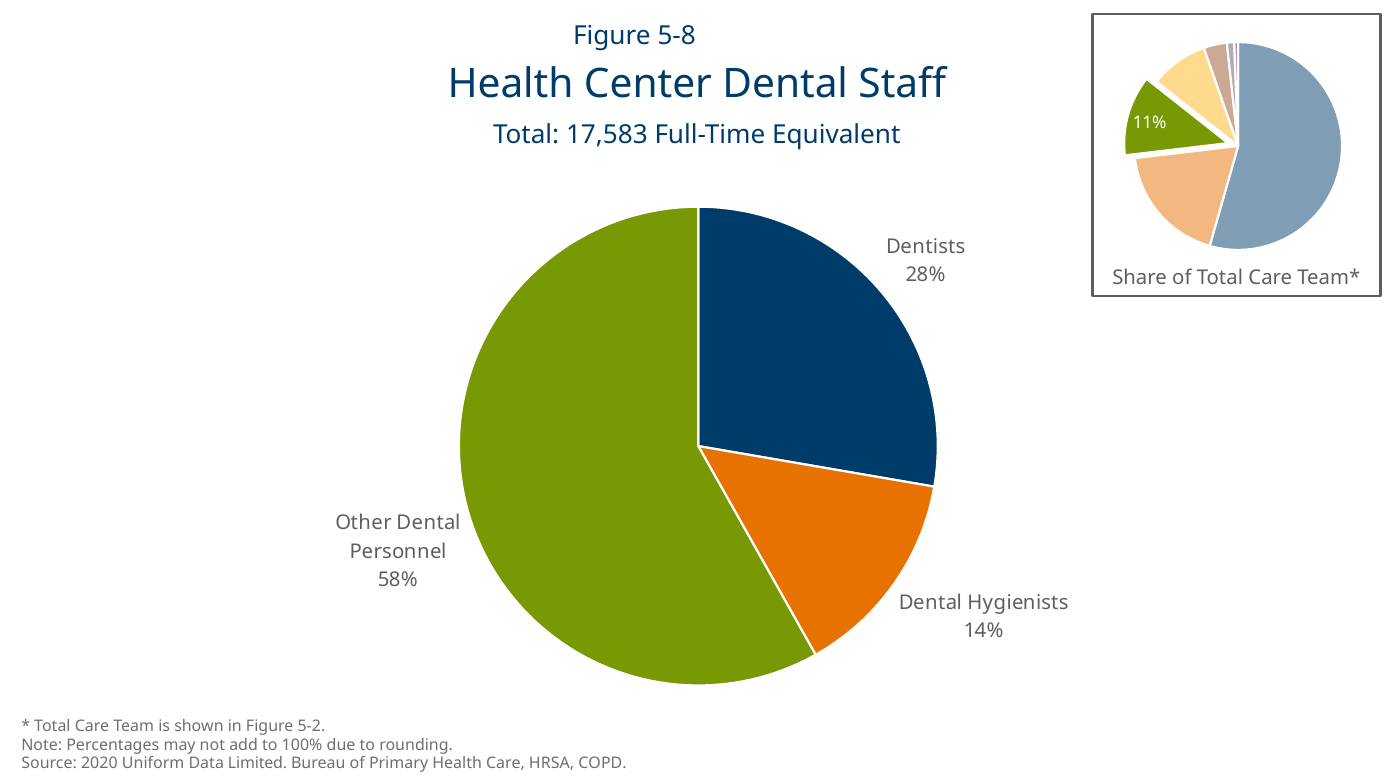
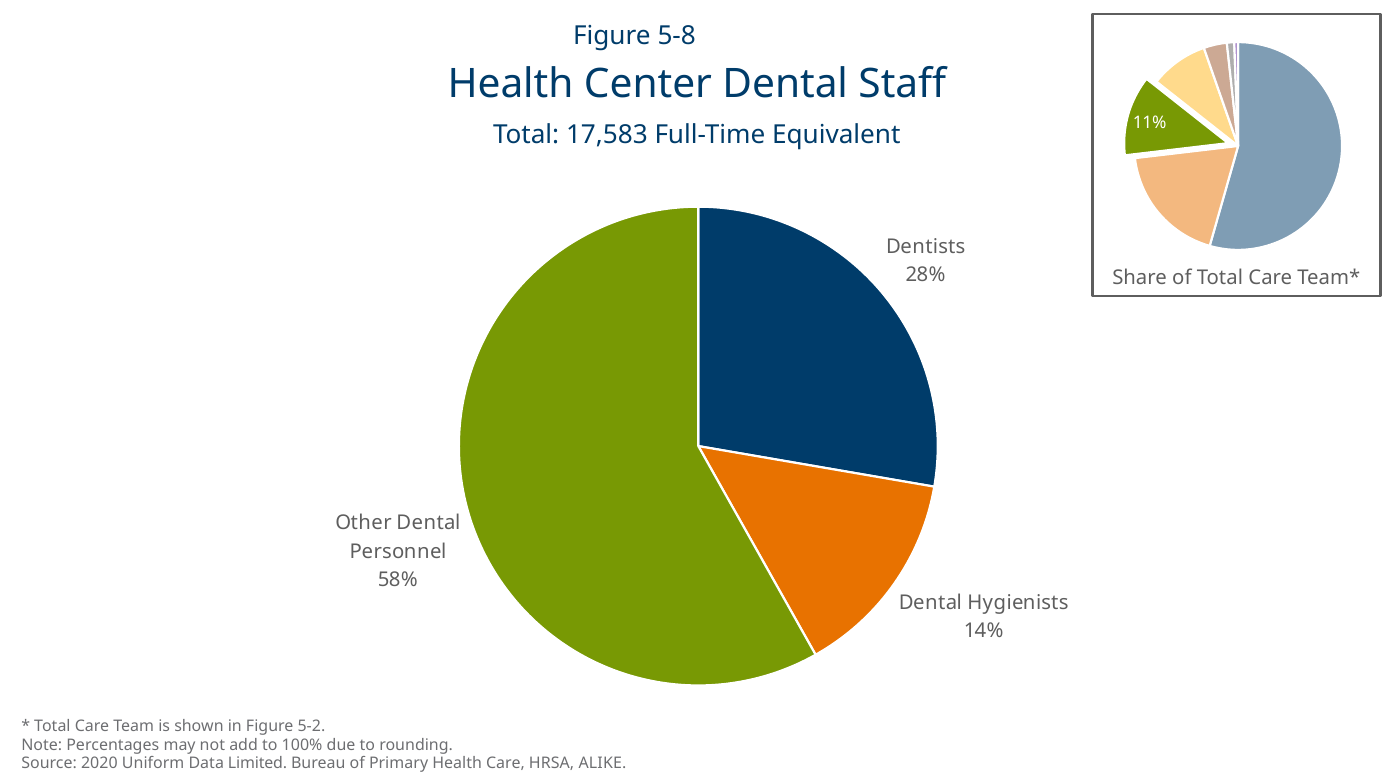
COPD: COPD -> ALIKE (602, 764)
